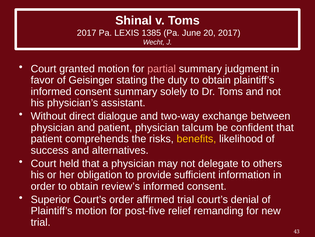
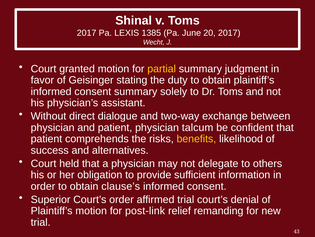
partial colour: pink -> yellow (162, 69)
review’s: review’s -> clause’s (121, 186)
post-five: post-five -> post-link (145, 210)
